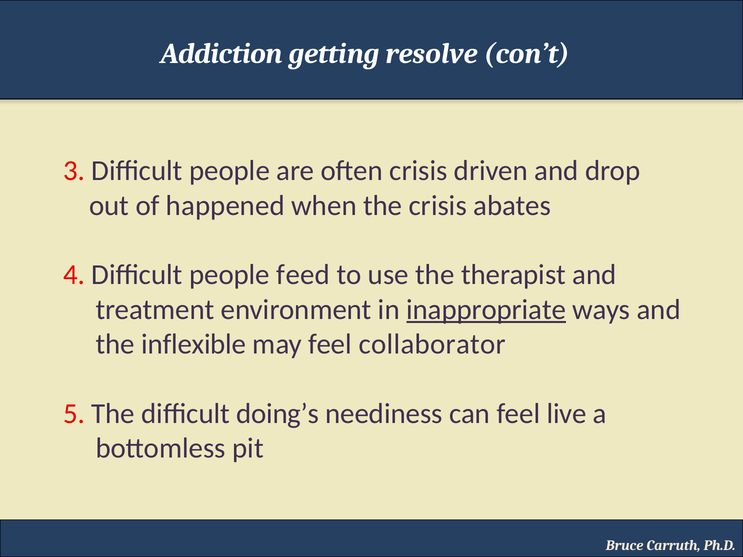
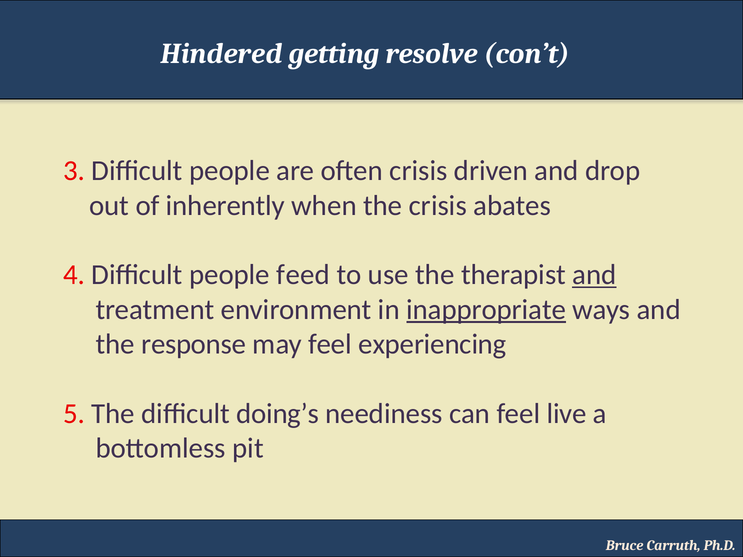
Addiction: Addiction -> Hindered (221, 54)
happened: happened -> inherently (225, 206)
and underline: none -> present (594, 275)
inflexible: inflexible -> response (194, 344)
collaborator: collaborator -> experiencing (432, 344)
